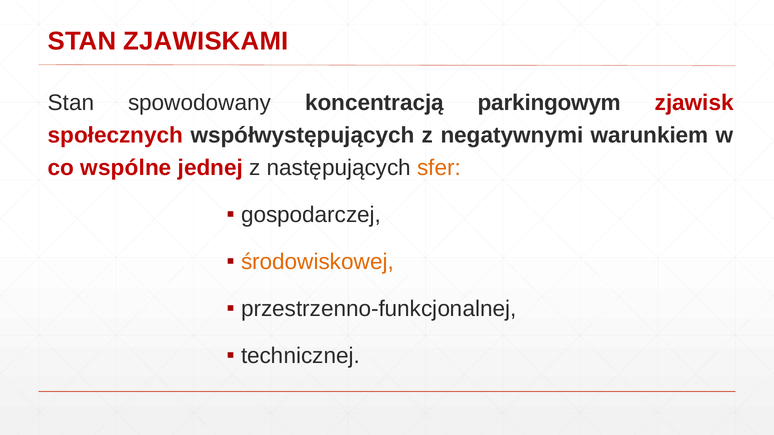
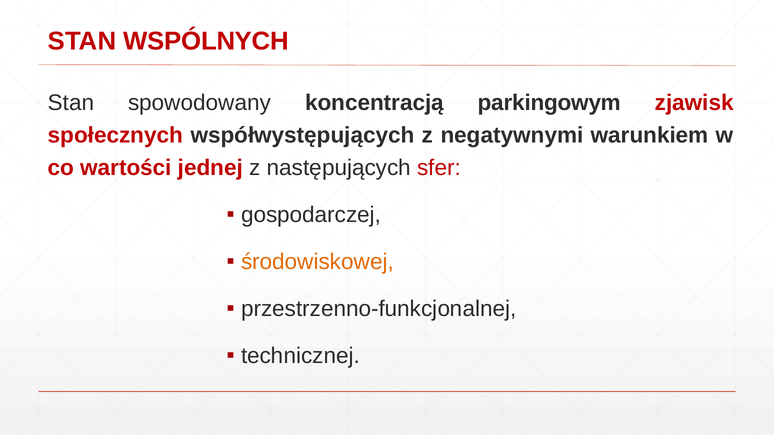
ZJAWISKAMI: ZJAWISKAMI -> WSPÓLNYCH (206, 41)
wspólne: wspólne -> wartości (126, 168)
sfer colour: orange -> red (439, 168)
